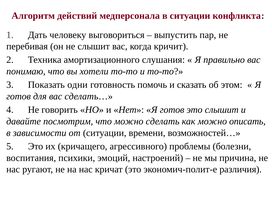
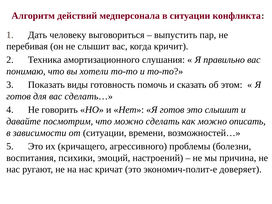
одни: одни -> виды (78, 85)
различия: различия -> доверяет (241, 169)
